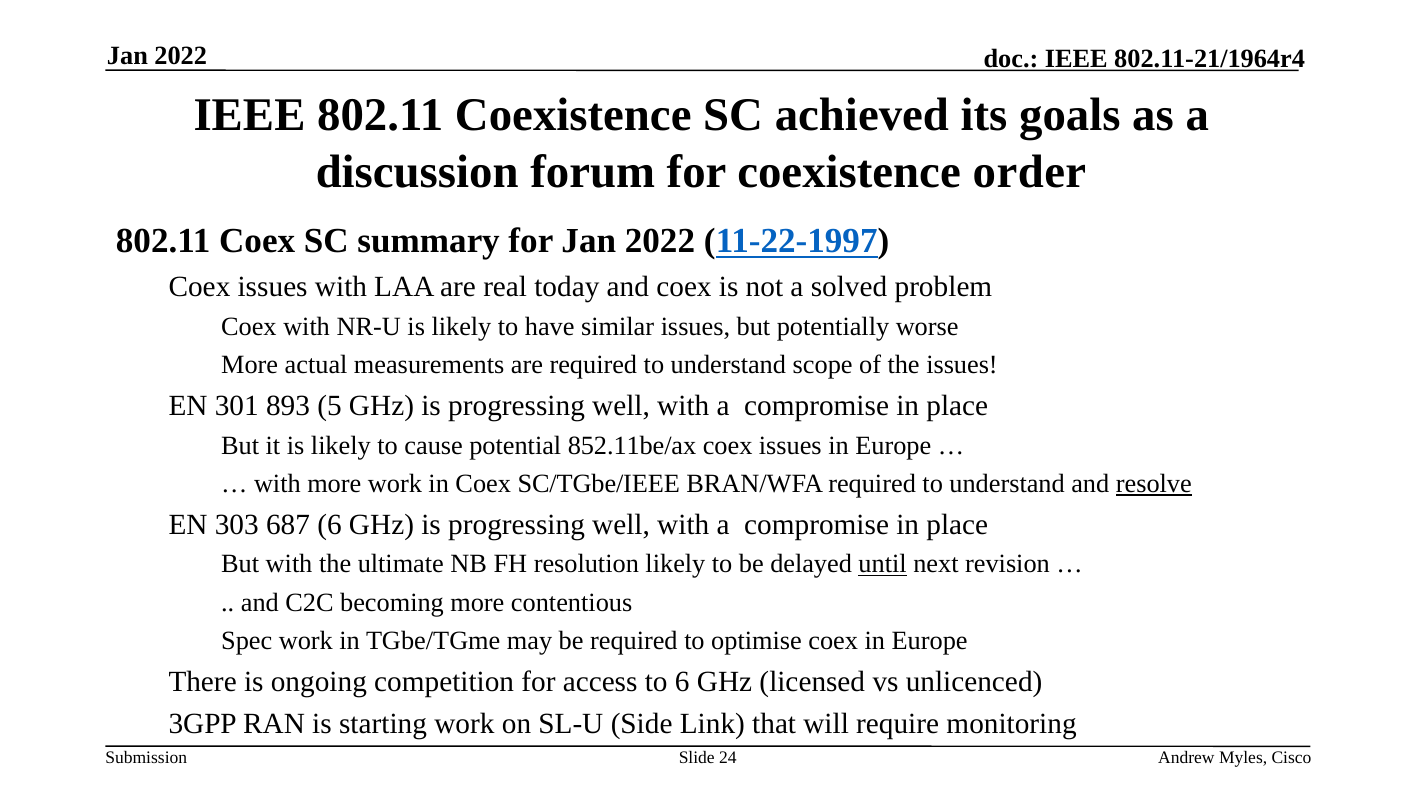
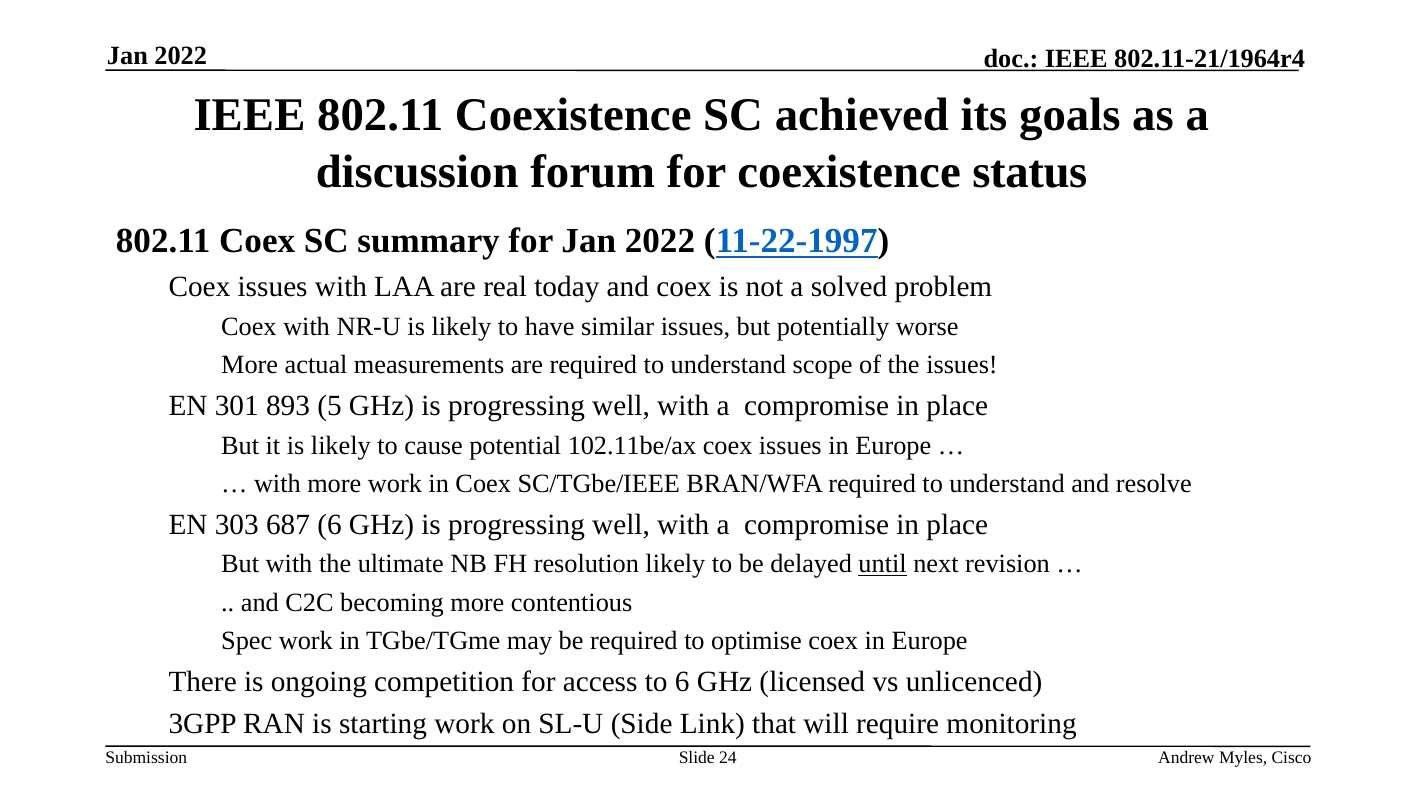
order: order -> status (1030, 172)
852.11be/ax: 852.11be/ax -> 102.11be/ax (632, 445)
resolve underline: present -> none (1154, 483)
